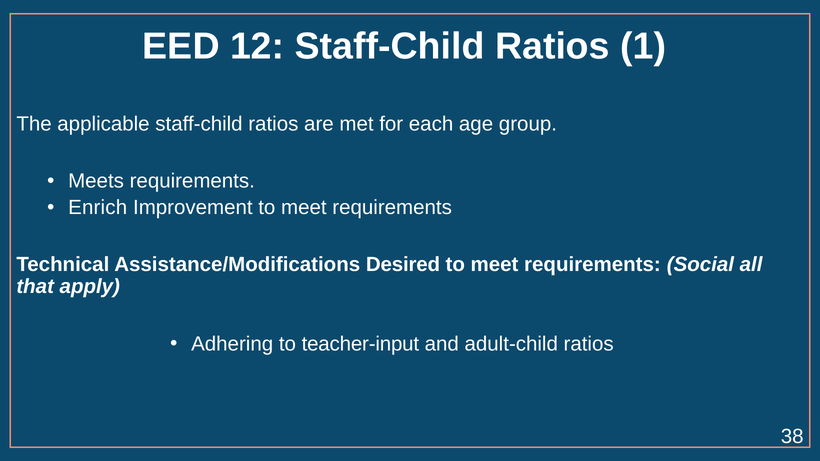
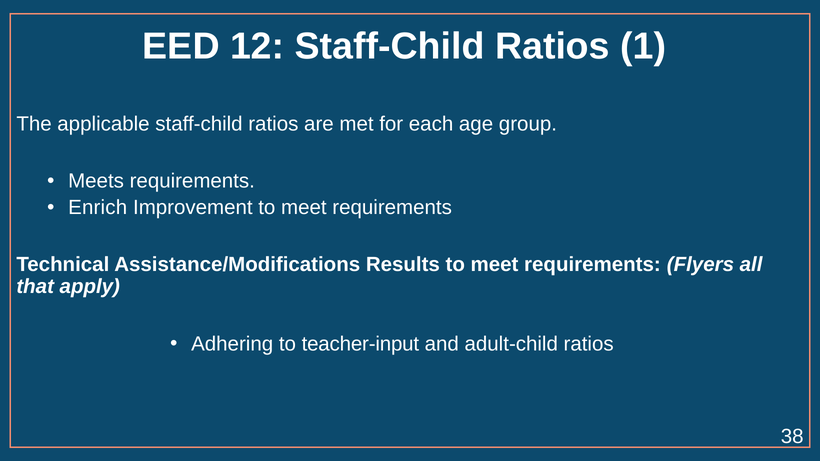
Desired: Desired -> Results (403, 265)
Social: Social -> Flyers (700, 265)
